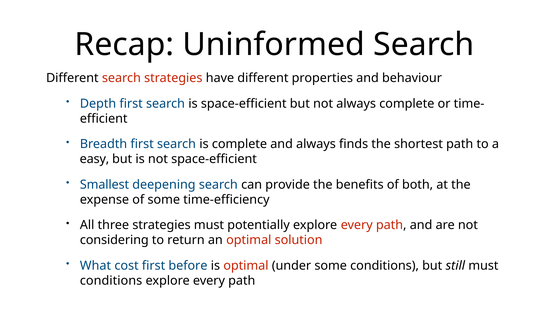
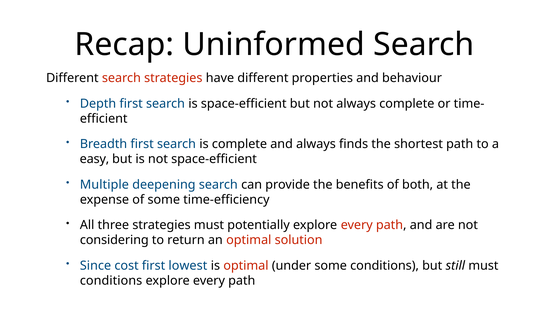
Smallest: Smallest -> Multiple (104, 184)
What: What -> Since (95, 265)
before: before -> lowest (188, 265)
